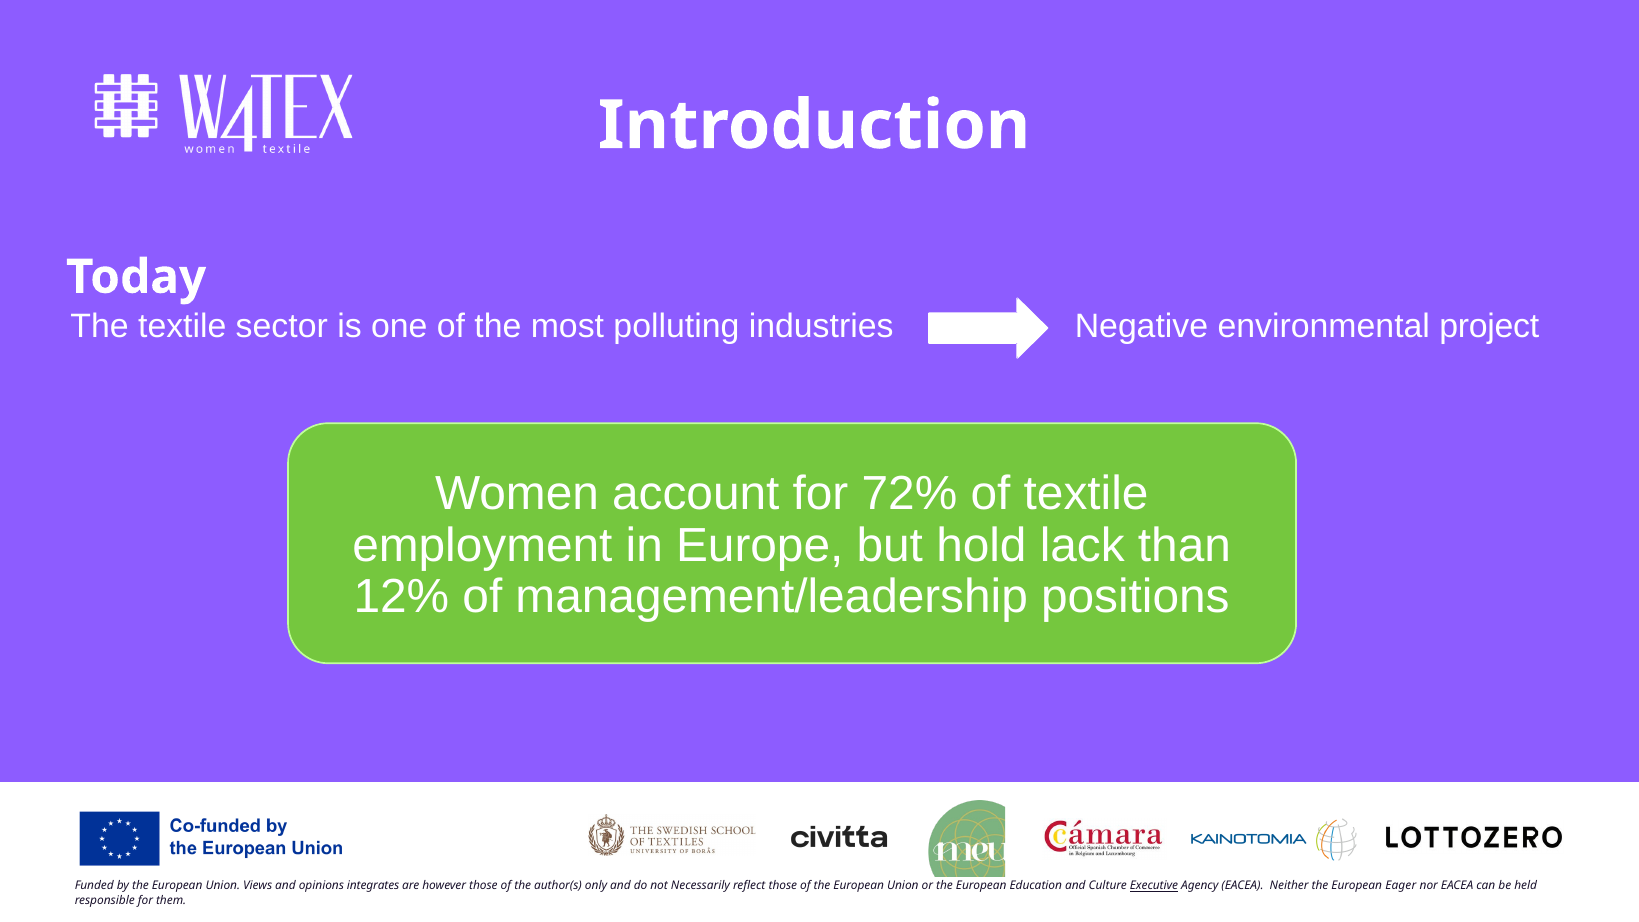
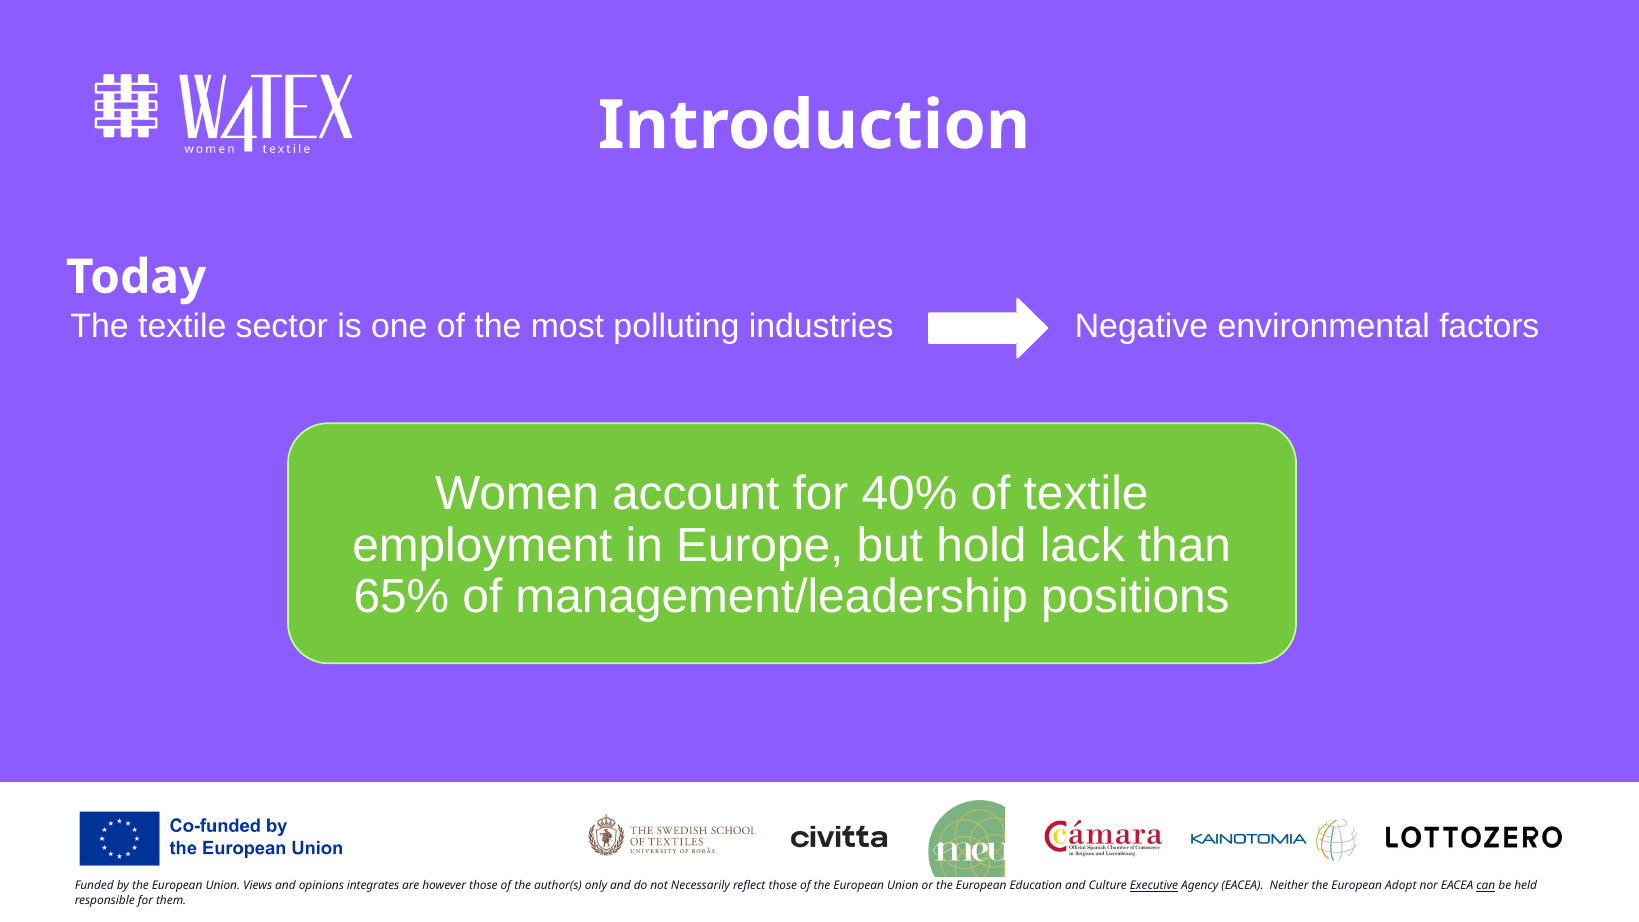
project: project -> factors (1489, 326)
72%: 72% -> 40% (909, 494)
12%: 12% -> 65% (401, 597)
Eager: Eager -> Adopt (1401, 886)
can underline: none -> present (1486, 886)
